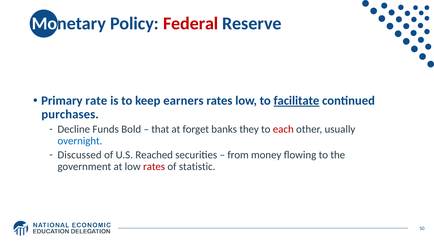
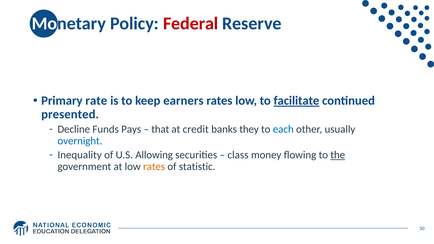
purchases: purchases -> presented (70, 114)
Bold: Bold -> Pays (131, 129)
forget: forget -> credit (196, 129)
each colour: red -> blue (283, 129)
Discussed: Discussed -> Inequality (80, 155)
Reached: Reached -> Allowing (154, 155)
from: from -> class (238, 155)
the underline: none -> present (338, 155)
rates colour: red -> orange (154, 167)
